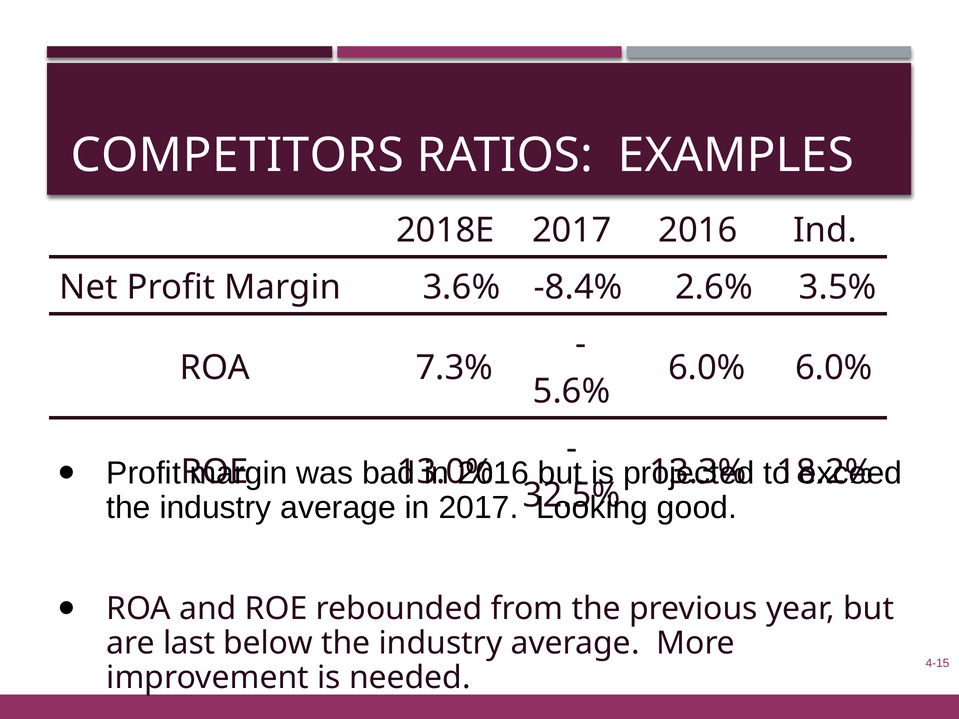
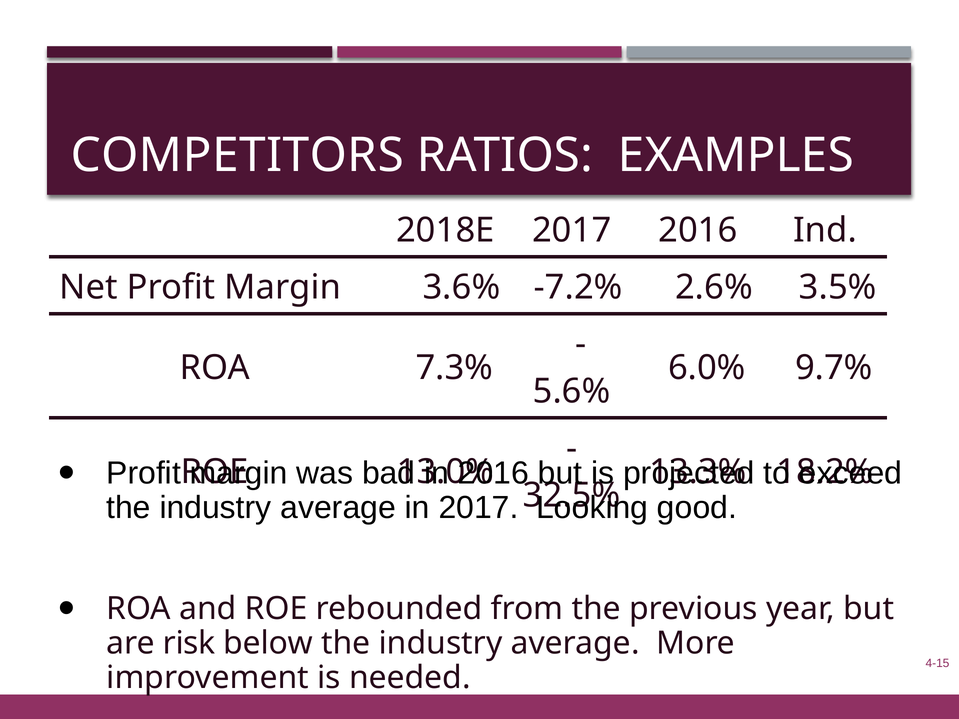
-8.4%: -8.4% -> -7.2% (578, 287)
6.0% 6.0%: 6.0% -> 9.7% (834, 368)
last: last -> risk (189, 643)
